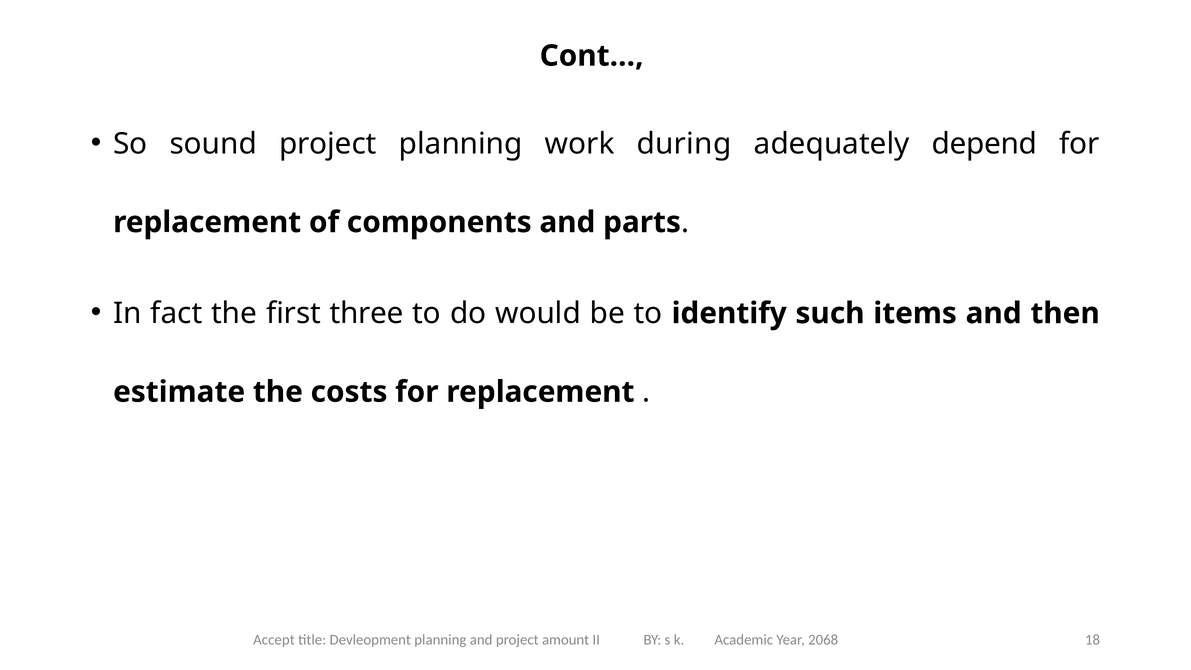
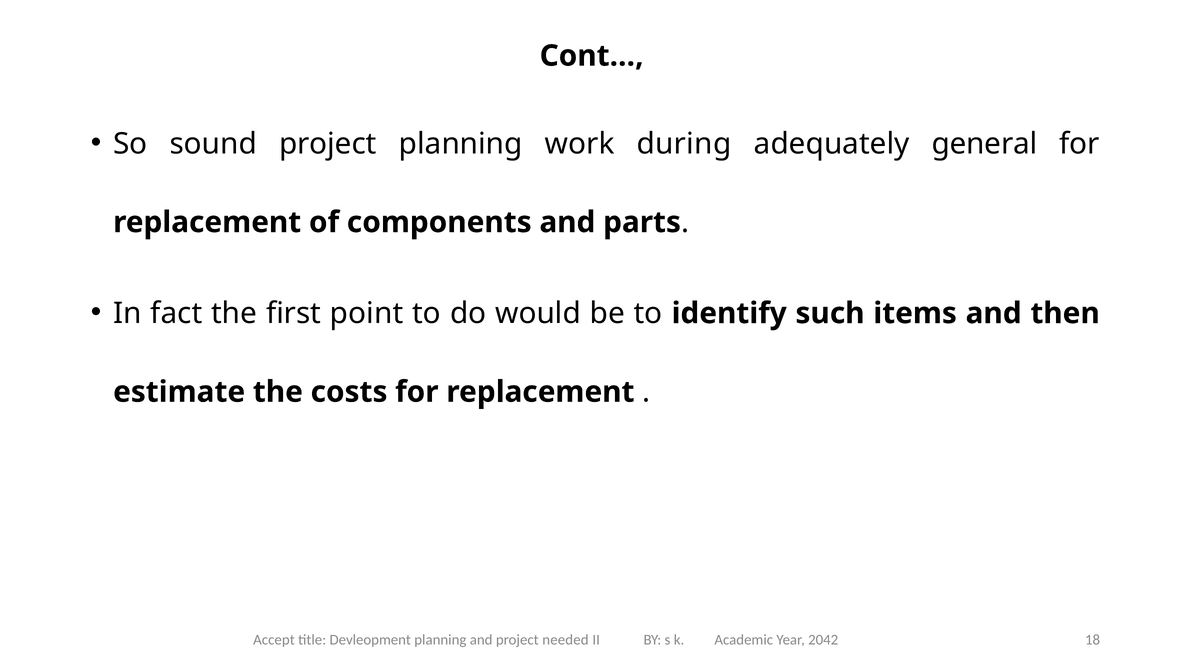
depend: depend -> general (984, 144)
three: three -> point (367, 313)
amount: amount -> needed (565, 640)
2068: 2068 -> 2042 (823, 640)
